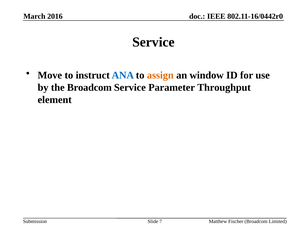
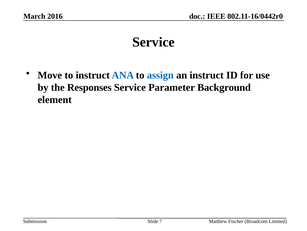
assign colour: orange -> blue (160, 75)
an window: window -> instruct (207, 75)
the Broadcom: Broadcom -> Responses (89, 87)
Throughput: Throughput -> Background (224, 87)
